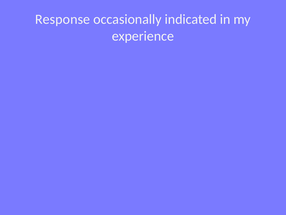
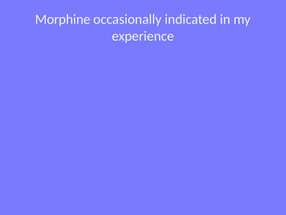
Response: Response -> Morphine (63, 19)
